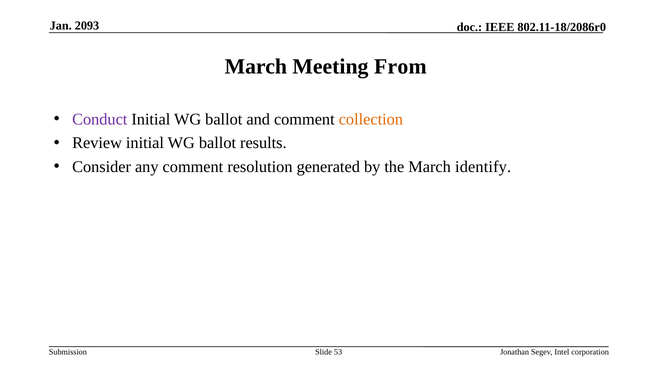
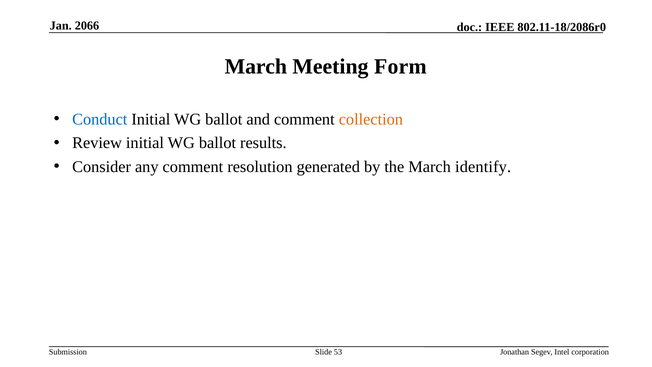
2093: 2093 -> 2066 (87, 26)
From: From -> Form (400, 67)
Conduct colour: purple -> blue (100, 119)
